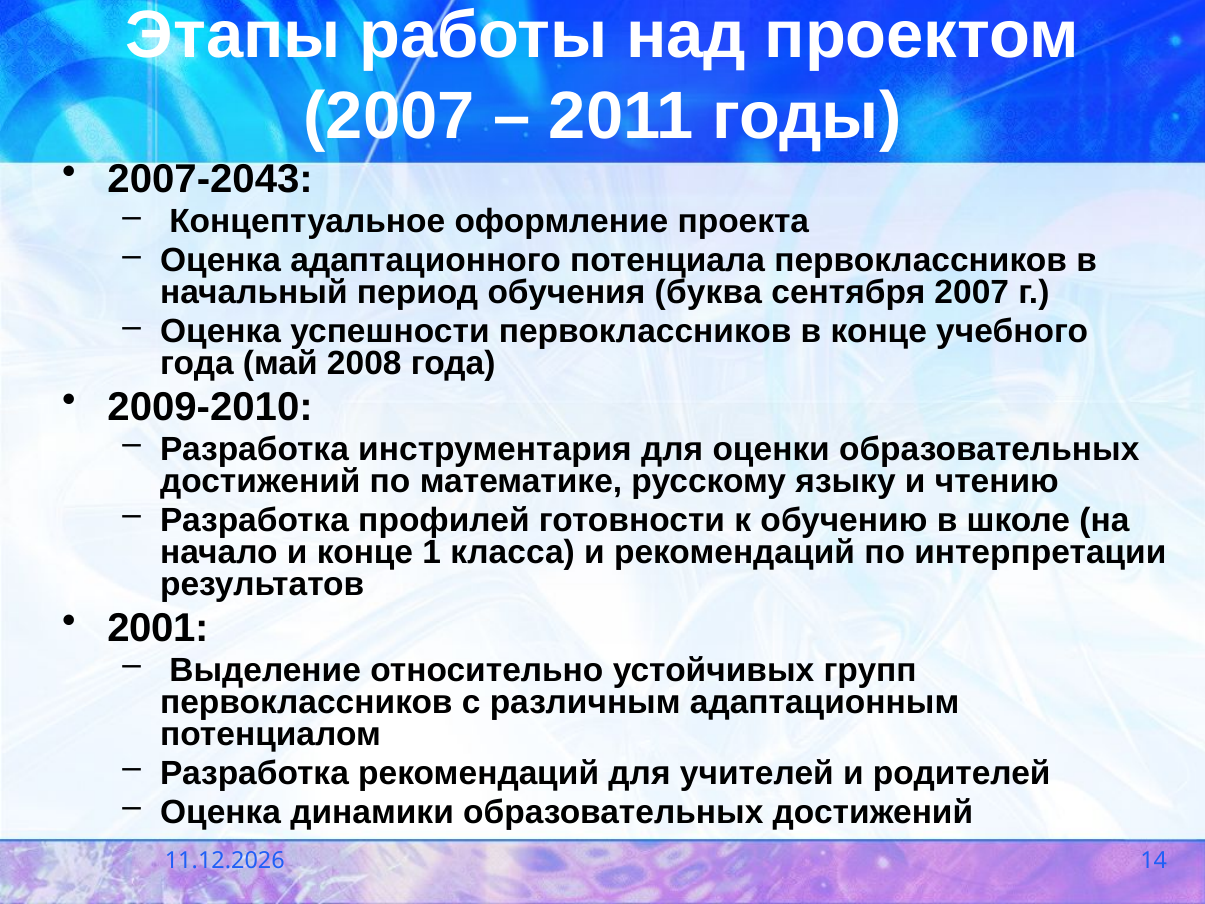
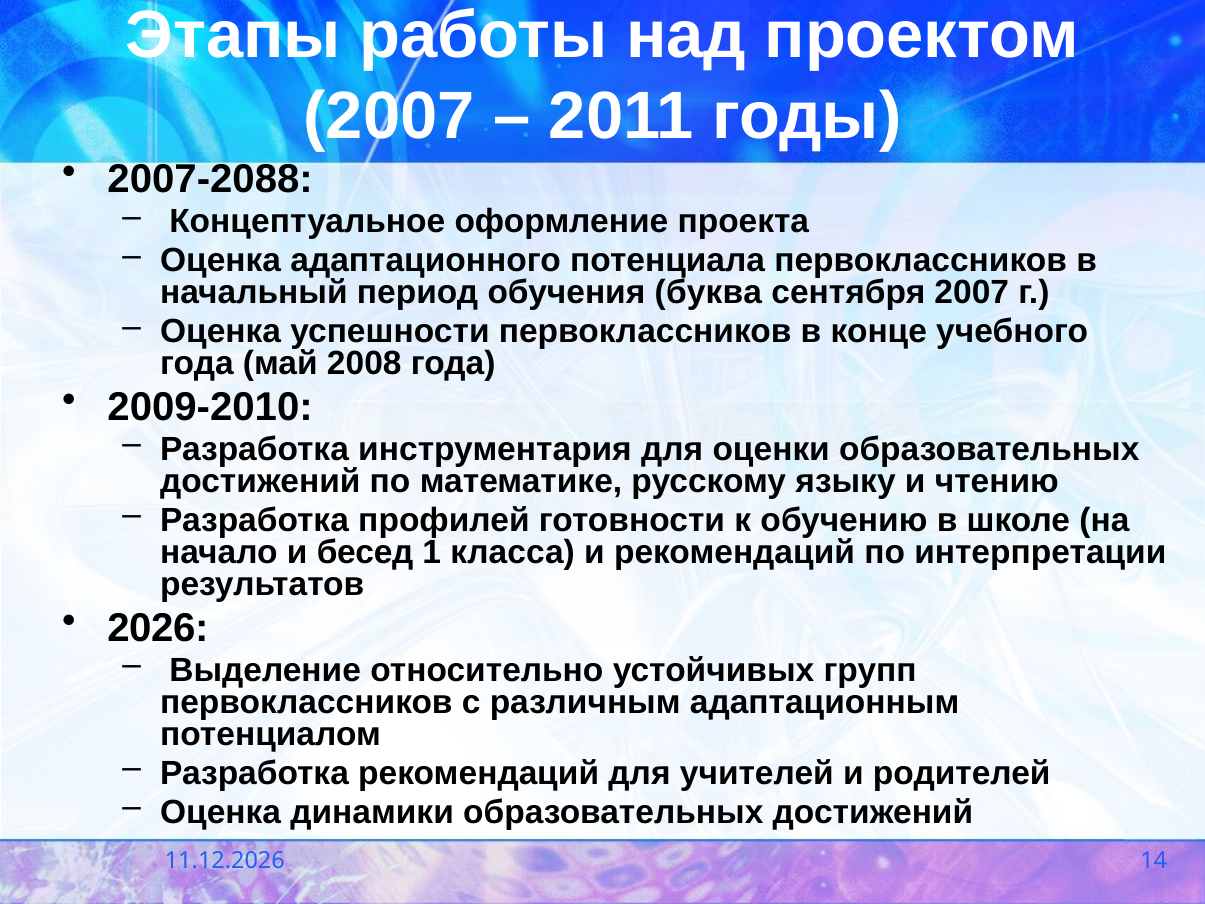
2007-2043: 2007-2043 -> 2007-2088 (210, 179)
и конце: конце -> бесед (365, 552)
2001: 2001 -> 2026 (158, 628)
